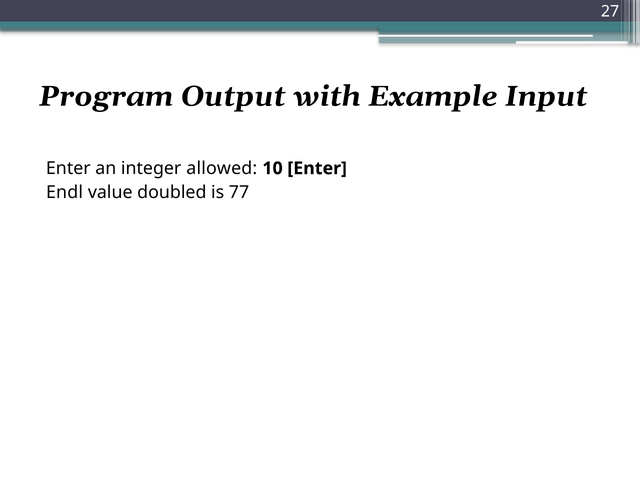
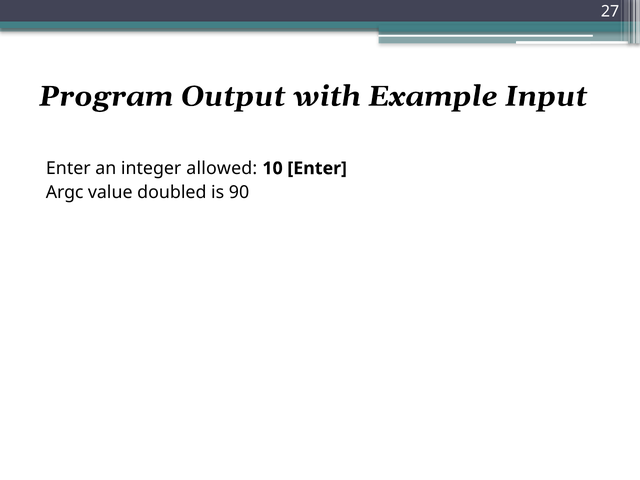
Endl: Endl -> Argc (65, 192)
77: 77 -> 90 (239, 192)
